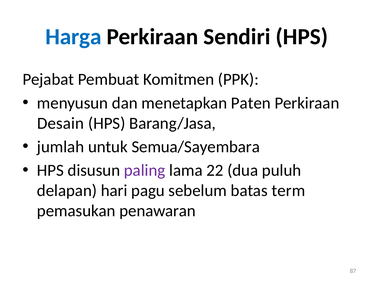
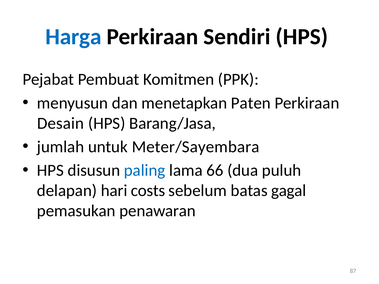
Semua/Sayembara: Semua/Sayembara -> Meter/Sayembara (196, 147)
paling colour: purple -> blue (145, 170)
22: 22 -> 66 (215, 170)
pagu: pagu -> costs (148, 191)
term: term -> gagal (289, 191)
